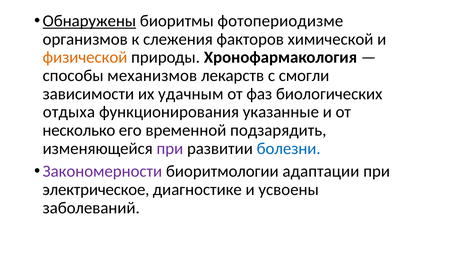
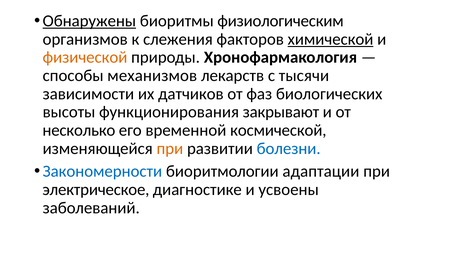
фотопериодизме: фотопериодизме -> физиологическим (281, 21)
химической underline: none -> present (331, 39)
смогли: смогли -> тысячи (304, 75)
удачным: удачным -> датчиков (191, 94)
отдыха: отдыха -> высоты (69, 112)
указанные: указанные -> закрывают (281, 112)
подзарядить: подзарядить -> космической (278, 130)
при colour: purple -> orange (170, 148)
Закономерности colour: purple -> blue (102, 171)
